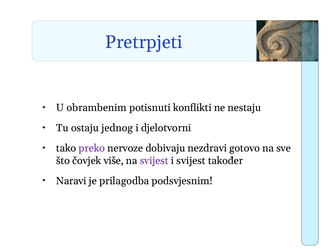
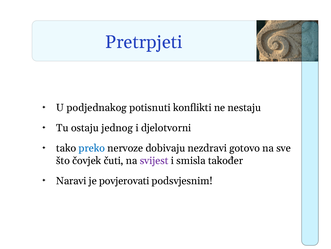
obrambenim: obrambenim -> podjednakog (97, 107)
preko colour: purple -> blue (92, 148)
više: više -> čuti (114, 160)
i svijest: svijest -> smisla (191, 160)
prilagodba: prilagodba -> povjerovati (124, 180)
